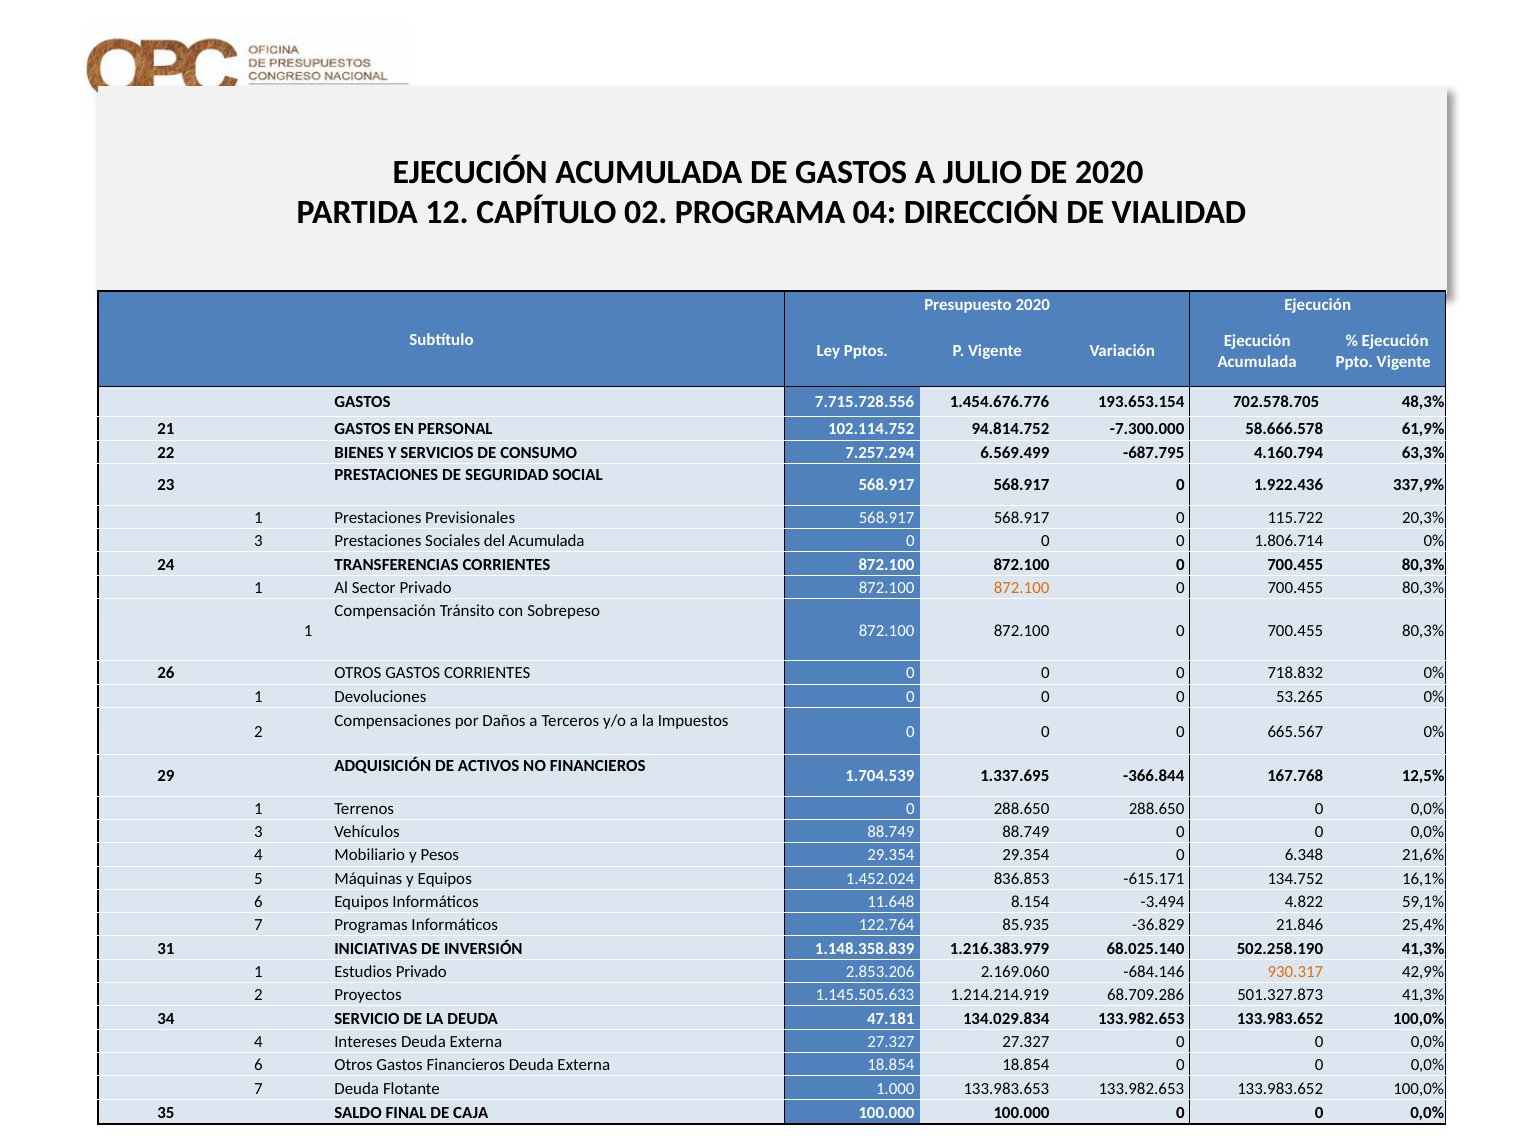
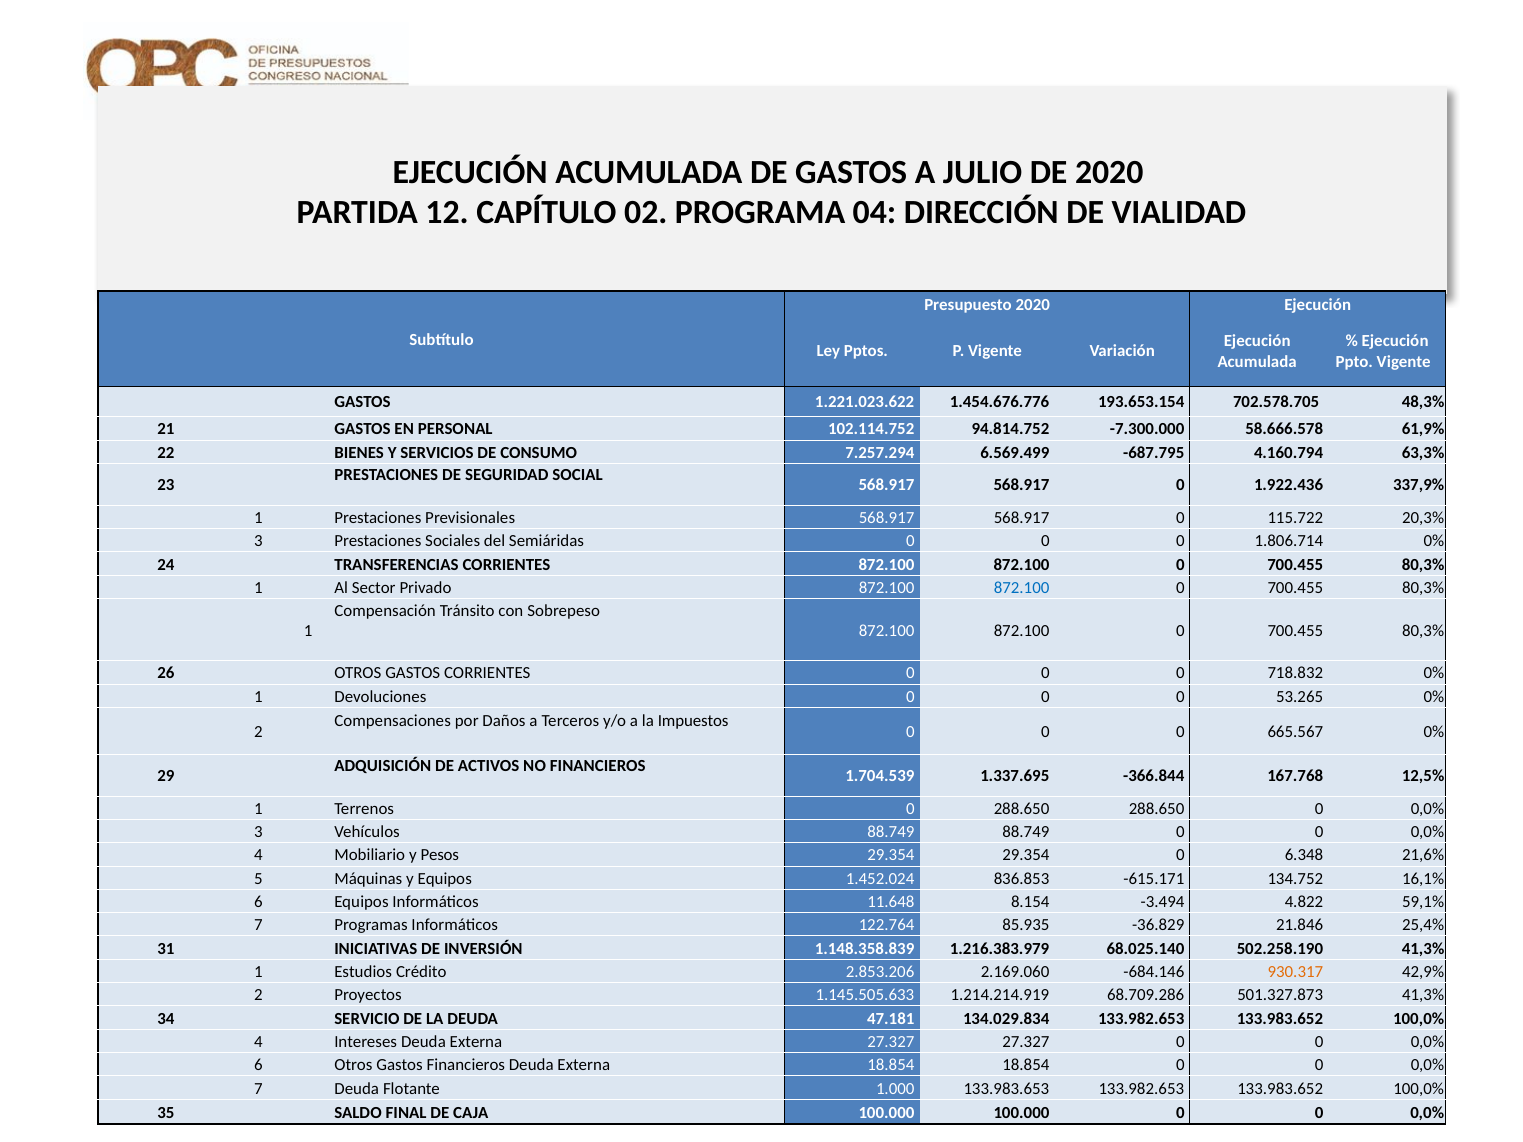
7.715.728.556: 7.715.728.556 -> 1.221.023.622 (865, 402)
del Acumulada: Acumulada -> Semiáridas (547, 541)
872.100 colour: orange -> blue (1022, 588)
Estudios Privado: Privado -> Crédito (421, 972)
